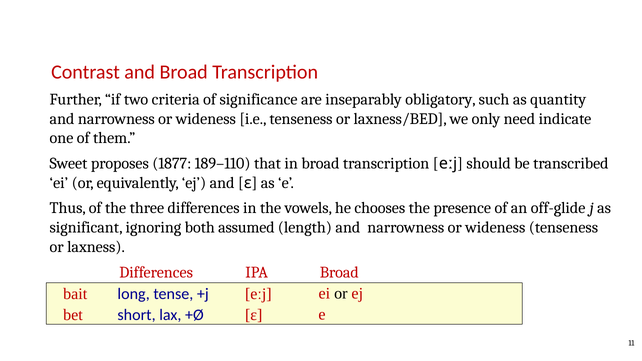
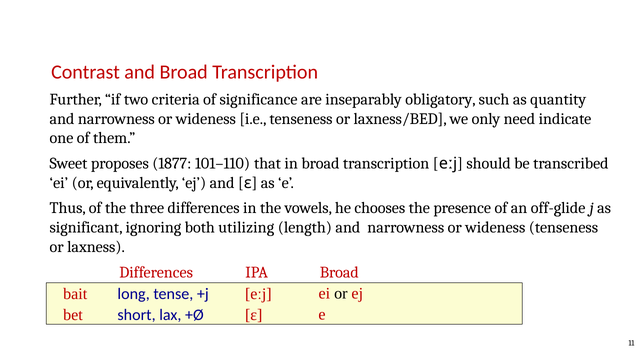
189–110: 189–110 -> 101–110 (223, 164)
assumed: assumed -> utilizing (246, 228)
